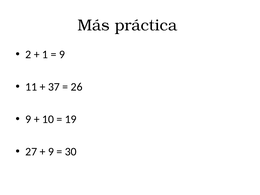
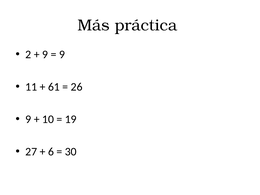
1: 1 -> 9 (45, 55)
37: 37 -> 61 (54, 87)
9: 9 -> 6 (51, 152)
